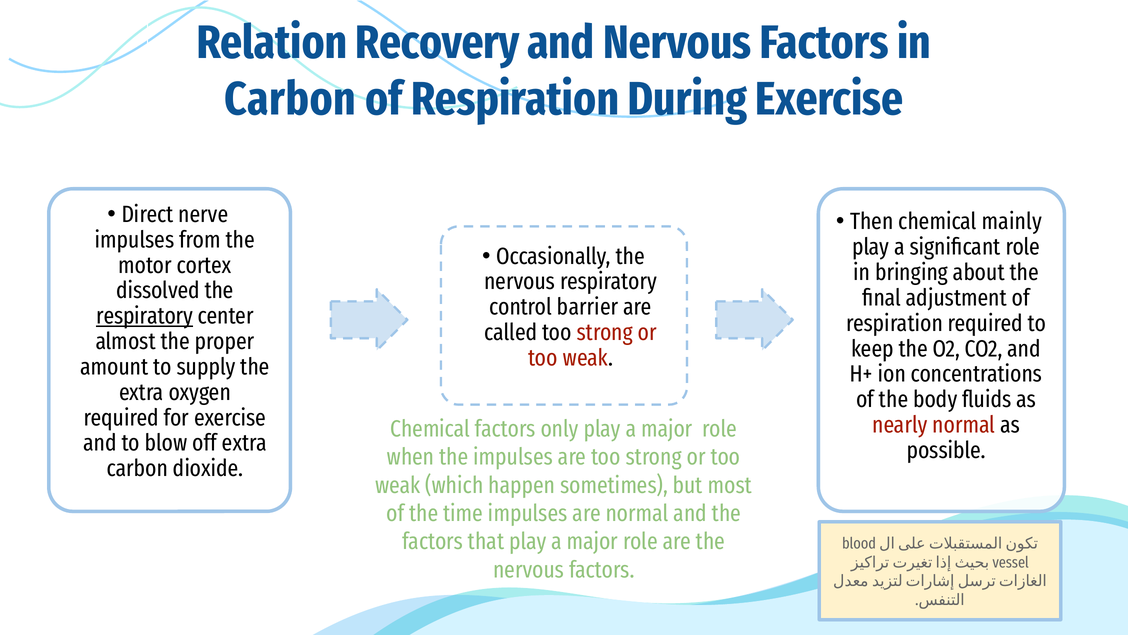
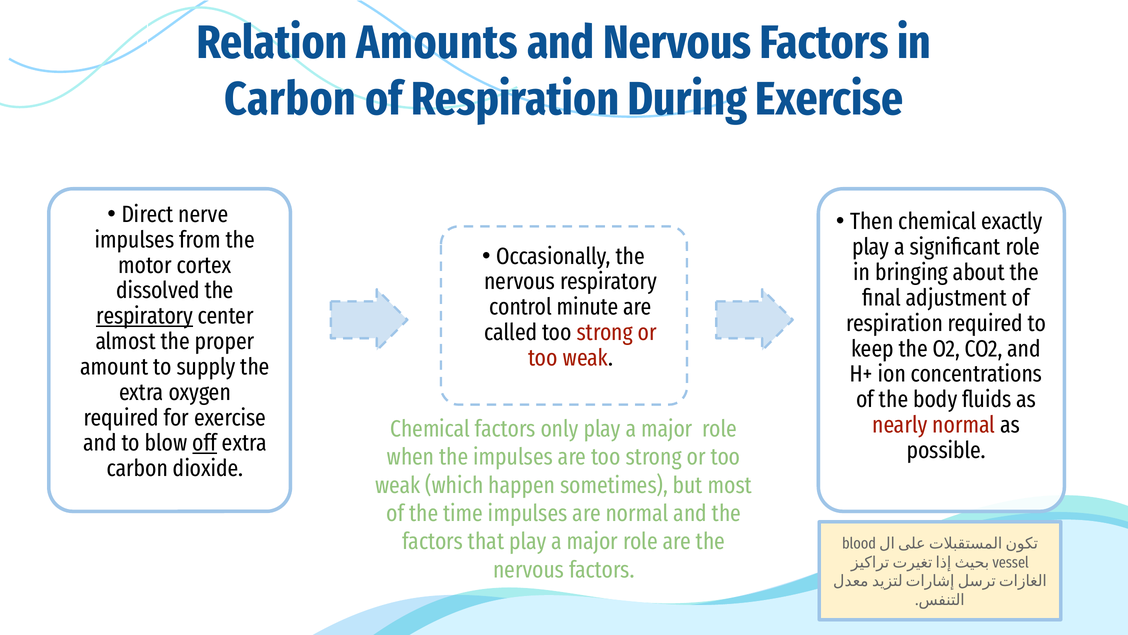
Recovery: Recovery -> Amounts (437, 43)
mainly: mainly -> exactly (1012, 221)
barrier: barrier -> minute (588, 307)
off underline: none -> present (205, 443)
